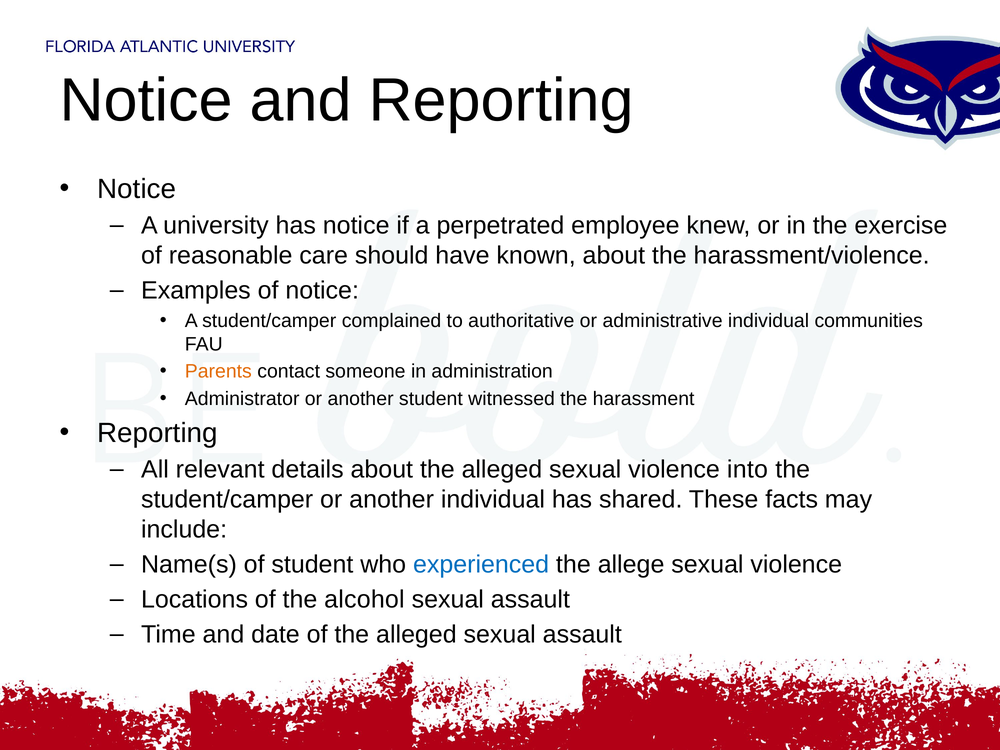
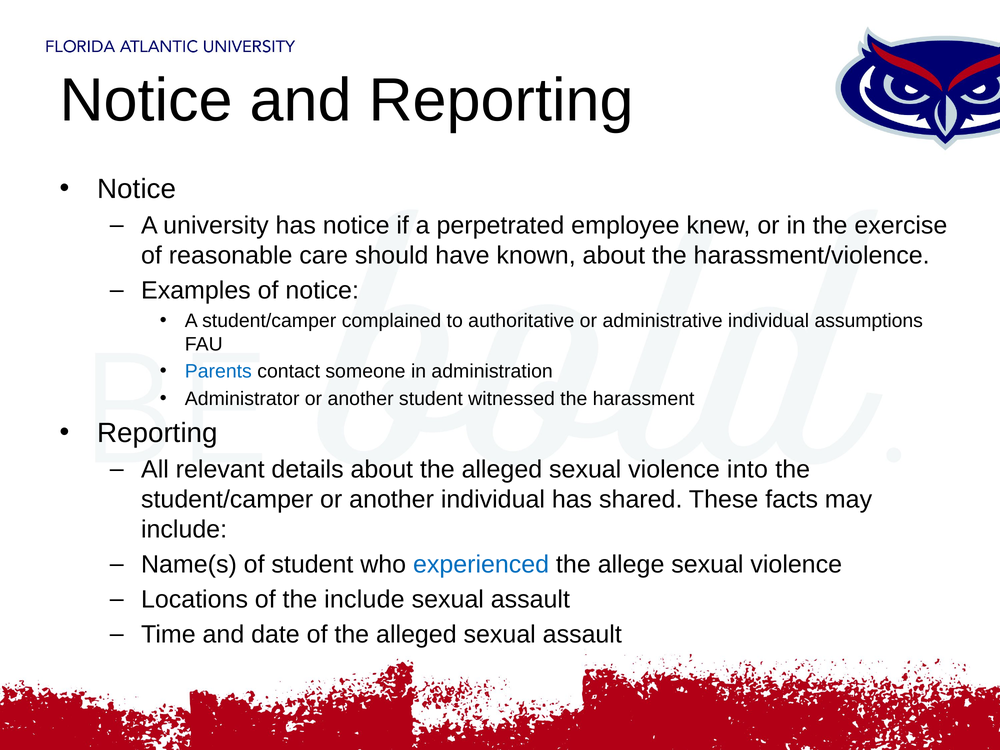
communities: communities -> assumptions (869, 321)
Parents colour: orange -> blue (218, 371)
the alcohol: alcohol -> include (364, 600)
